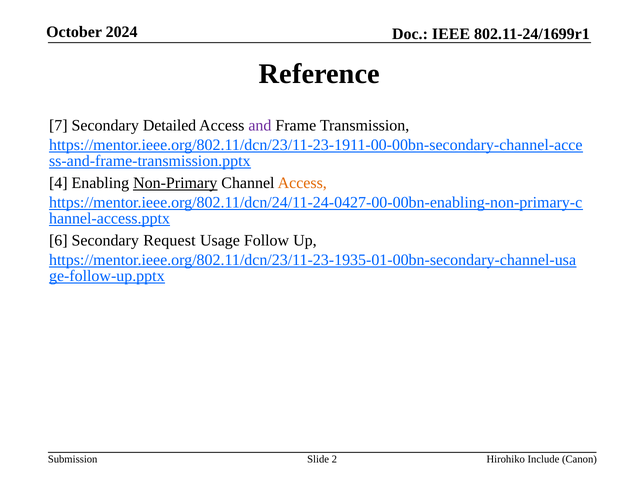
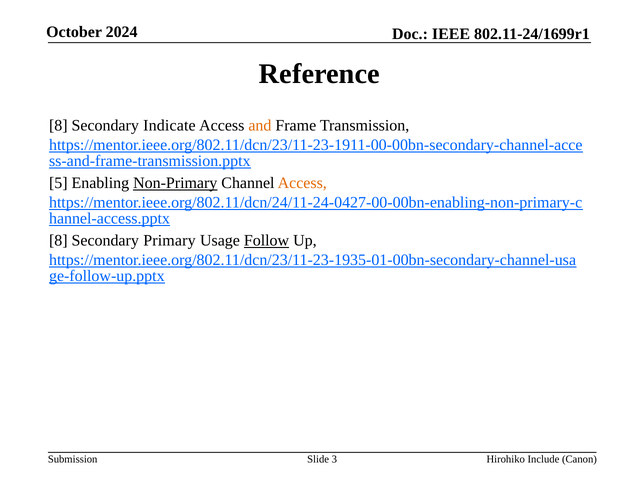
7: 7 -> 8 (58, 126)
Detailed: Detailed -> Indicate (169, 126)
and colour: purple -> orange (260, 126)
4: 4 -> 5 (58, 183)
6: 6 -> 8 (58, 241)
Request: Request -> Primary (169, 241)
Follow underline: none -> present (267, 241)
2: 2 -> 3 (334, 460)
